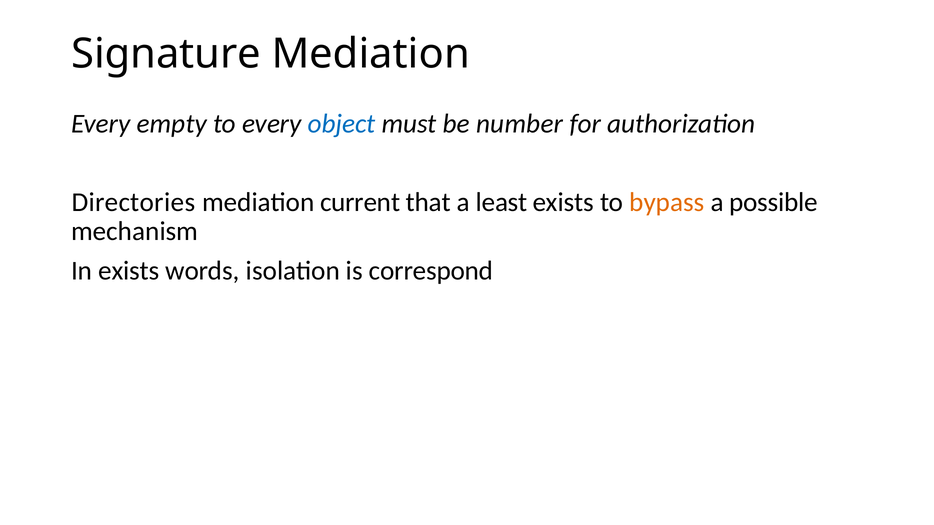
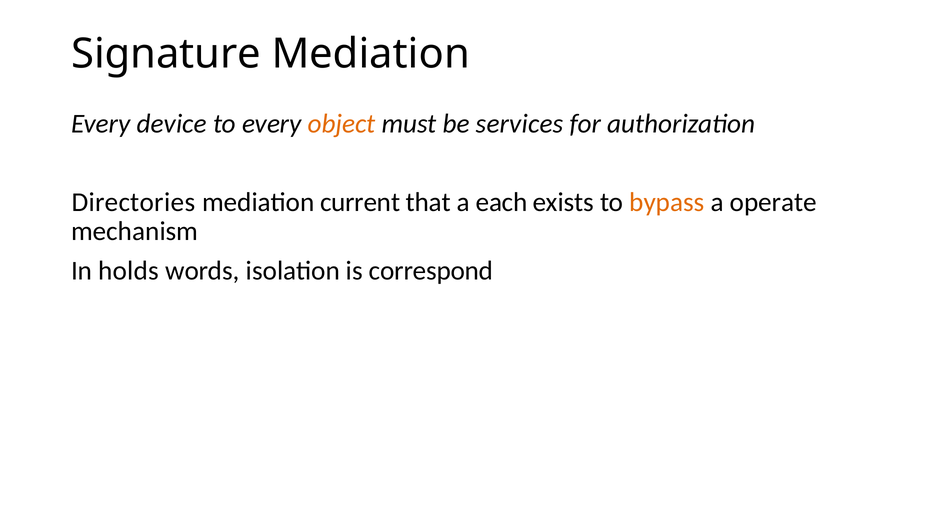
empty: empty -> device (172, 124)
object colour: blue -> orange (342, 124)
number: number -> services (520, 124)
least: least -> each (502, 202)
possible: possible -> operate (773, 202)
In exists: exists -> holds (129, 271)
